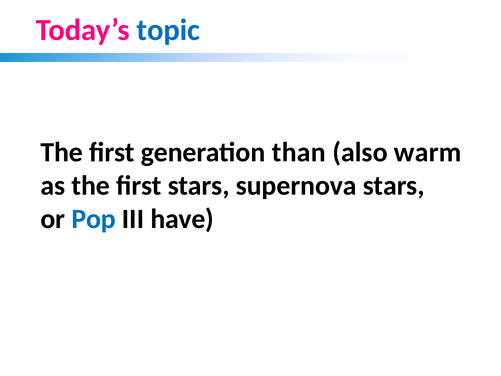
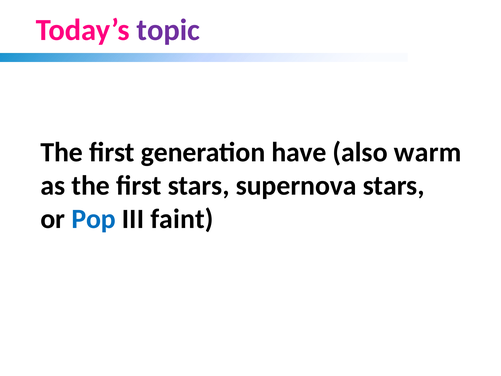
topic colour: blue -> purple (168, 30)
than: than -> have (299, 152)
have: have -> faint (182, 219)
